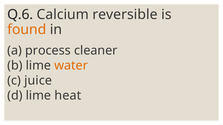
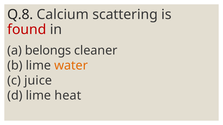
Q.6: Q.6 -> Q.8 (20, 15)
reversible: reversible -> scattering (125, 15)
found colour: orange -> red (27, 30)
process: process -> belongs (48, 51)
